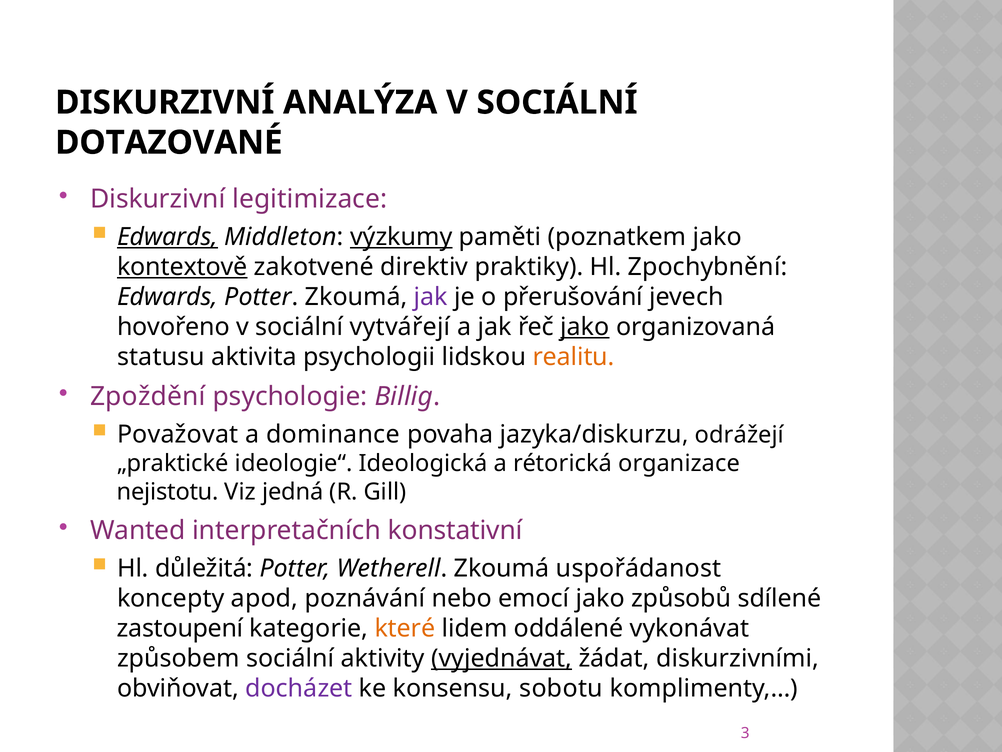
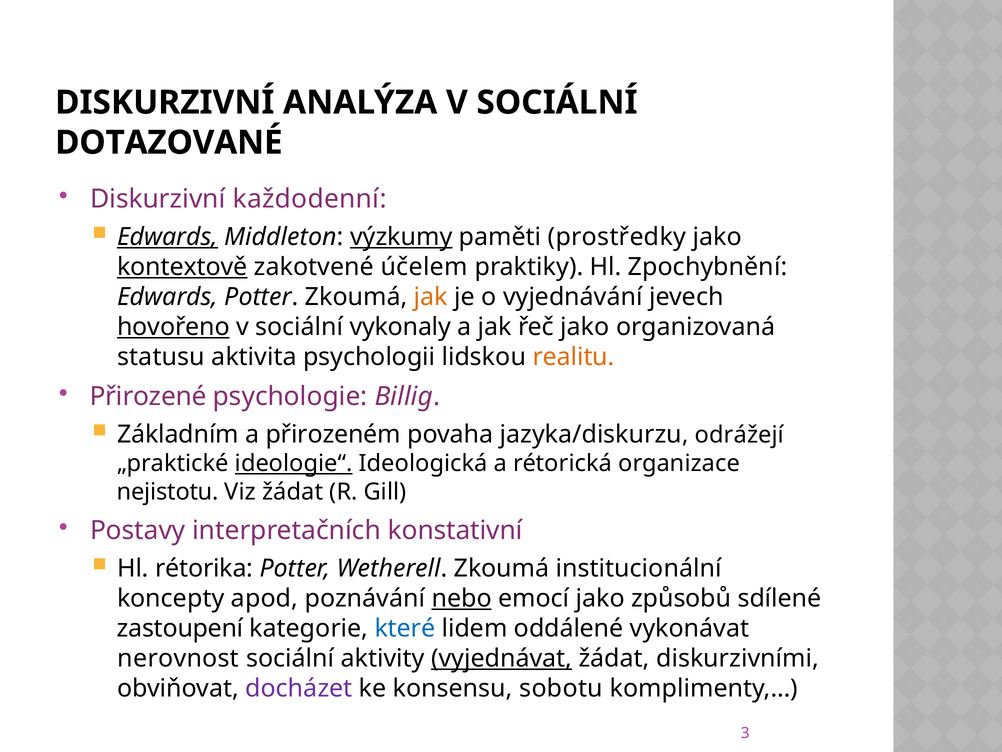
legitimizace: legitimizace -> každodenní (310, 199)
poznatkem: poznatkem -> prostředky (617, 237)
direktiv: direktiv -> účelem (424, 267)
jak colour: purple -> orange (431, 297)
přerušování: přerušování -> vyjednávání (573, 297)
hovořeno underline: none -> present (173, 327)
vytvářejí: vytvářejí -> vykonaly (400, 327)
jako underline: present -> none (585, 327)
Zpoždění: Zpoždění -> Přirozené (148, 396)
Považovat: Považovat -> Základním (178, 434)
dominance: dominance -> přirozeném (333, 434)
ideologie“ underline: none -> present (294, 463)
Viz jedná: jedná -> žádat (293, 492)
Wanted: Wanted -> Postavy (138, 530)
důležitá: důležitá -> rétorika (204, 568)
uspořádanost: uspořádanost -> institucionální (639, 568)
nebo underline: none -> present (462, 598)
které colour: orange -> blue (405, 628)
způsobem: způsobem -> nerovnost (178, 658)
